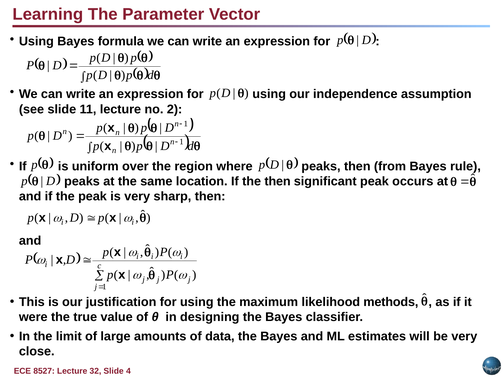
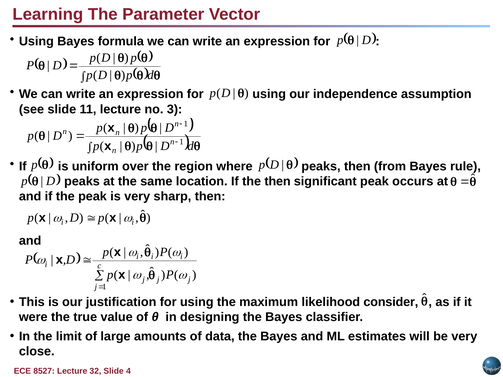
2: 2 -> 3 (175, 109)
methods: methods -> consider (391, 302)
